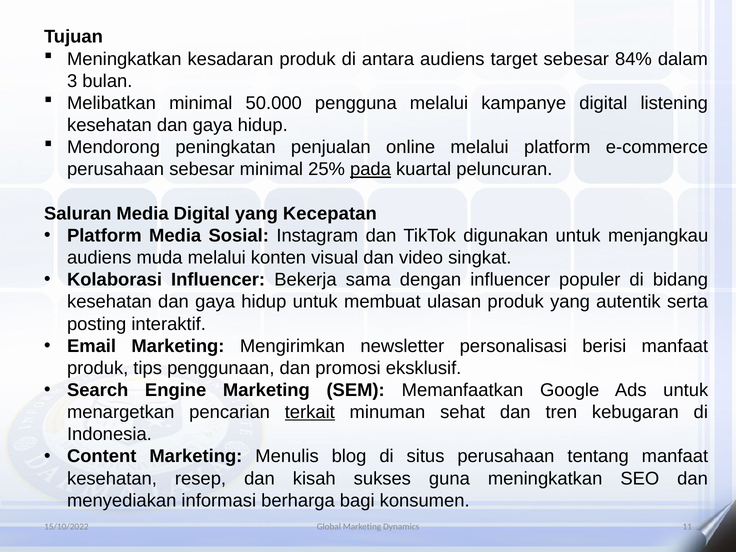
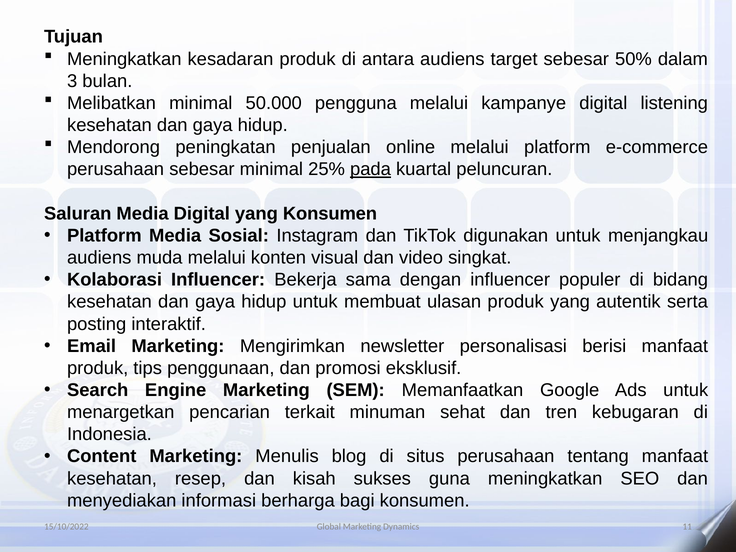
84%: 84% -> 50% (633, 59)
yang Kecepatan: Kecepatan -> Konsumen (330, 214)
terkait underline: present -> none (310, 412)
